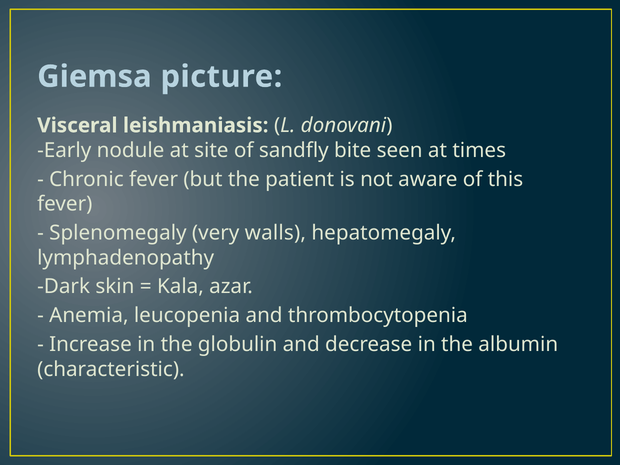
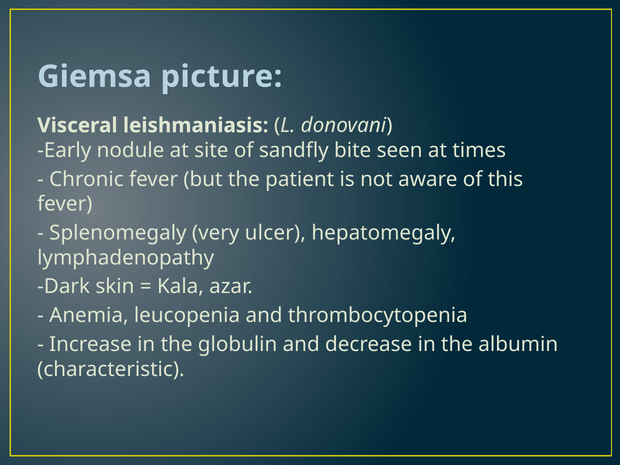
walls: walls -> ulcer (275, 233)
